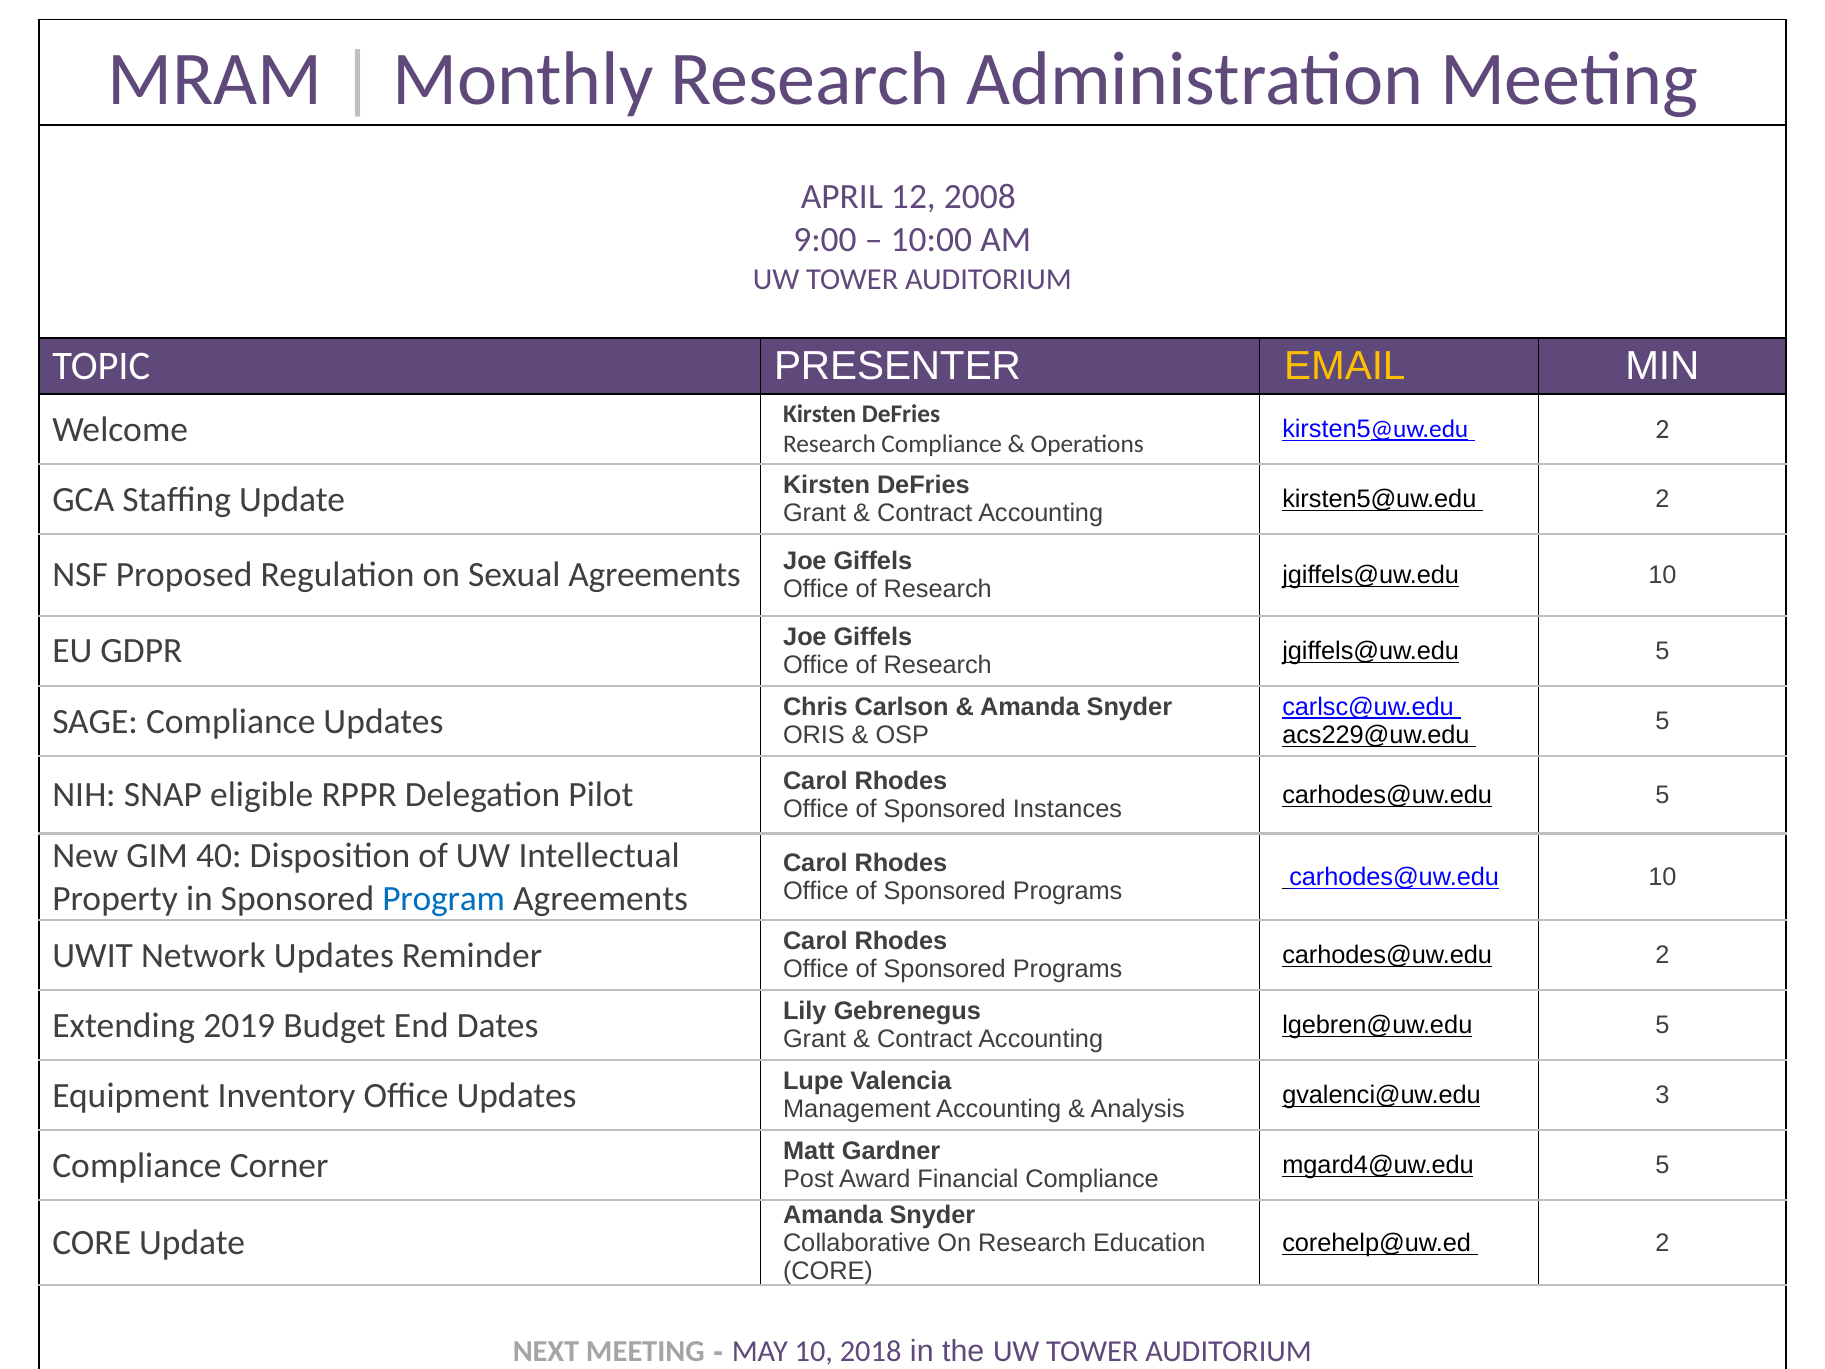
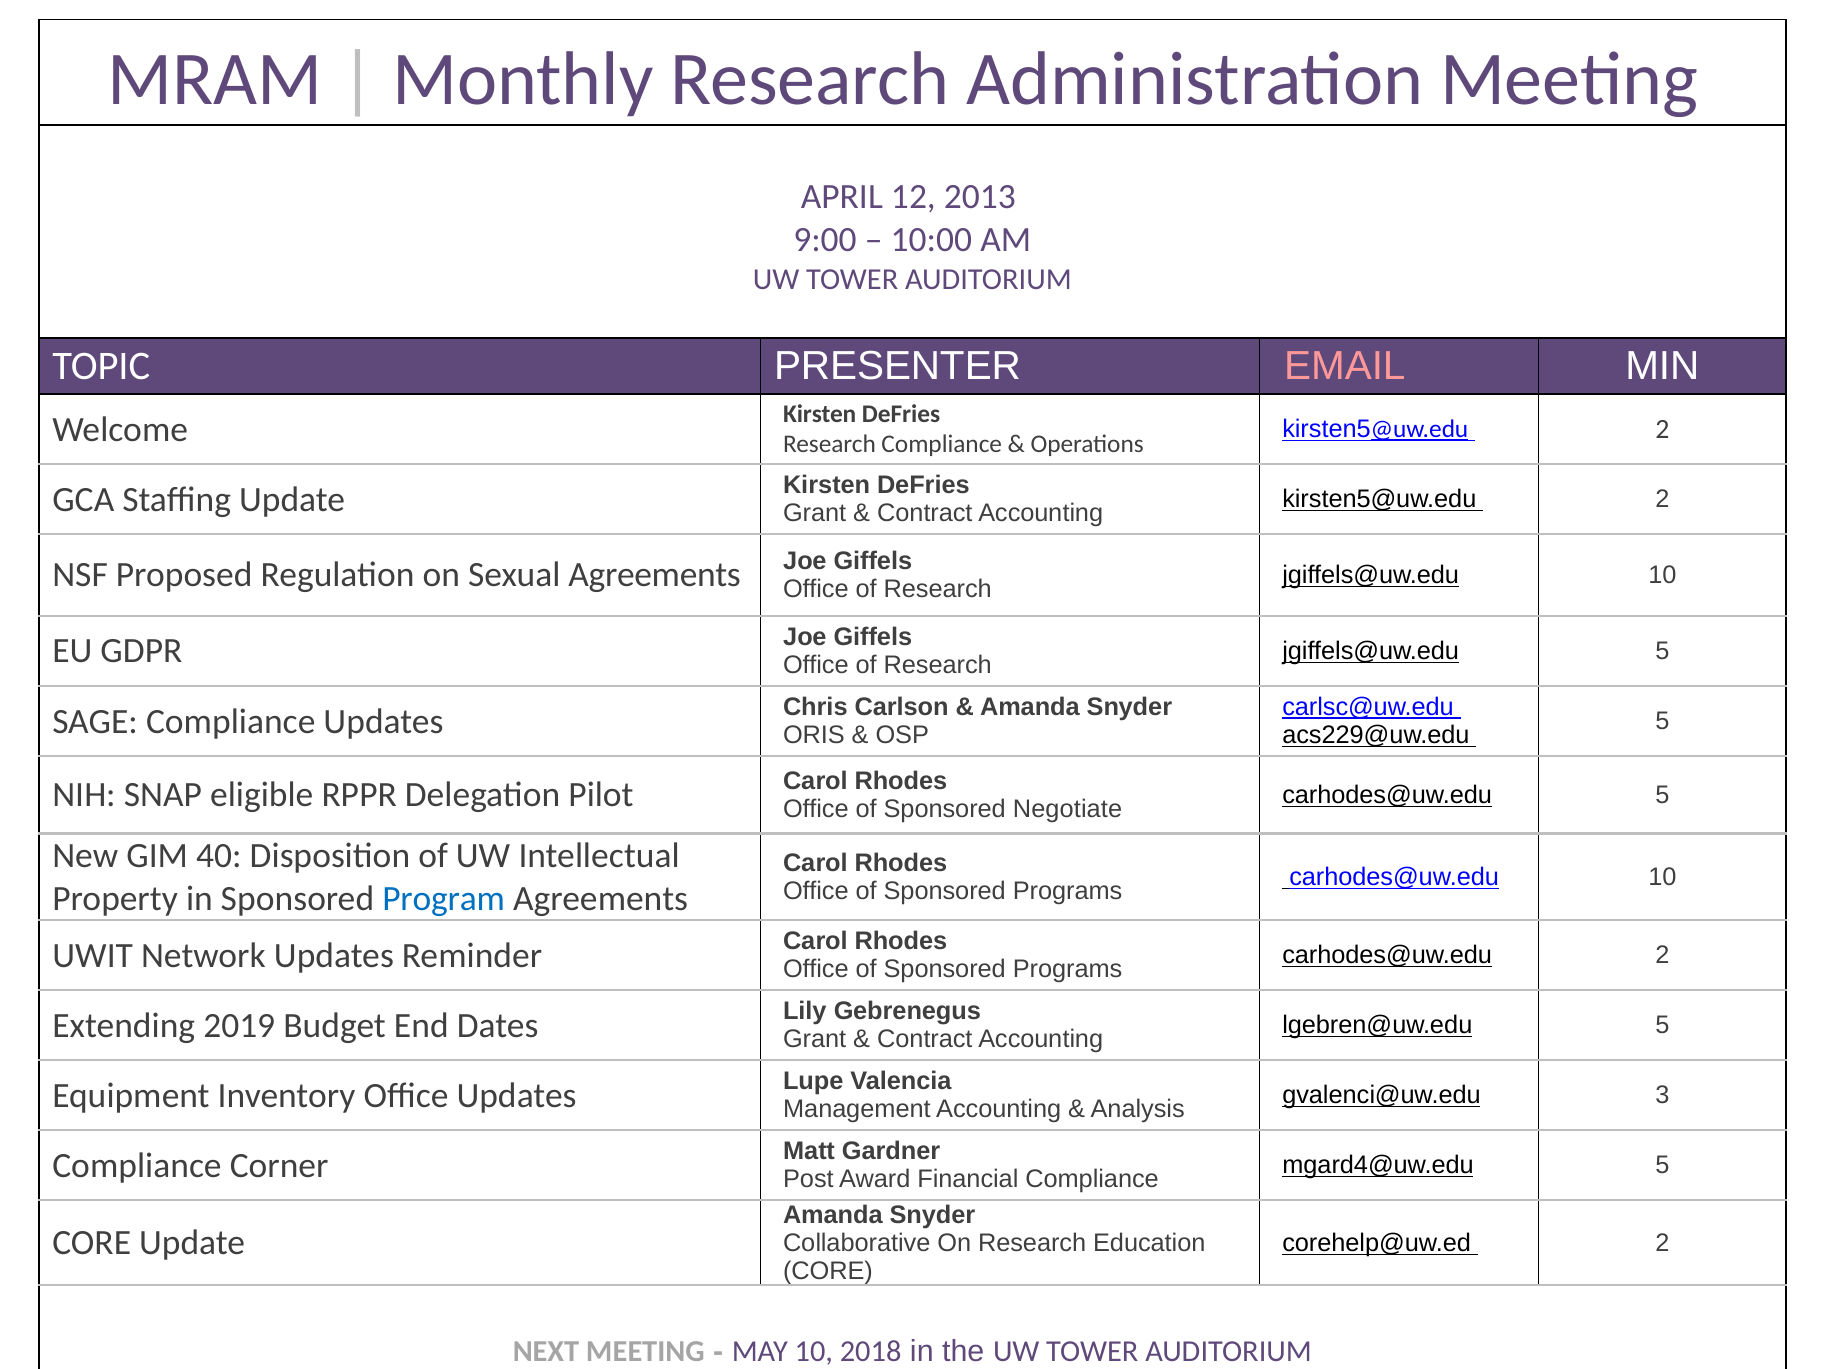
2008: 2008 -> 2013 (980, 196)
EMAIL colour: yellow -> pink (1345, 366)
Instances: Instances -> Negotiate (1068, 809)
